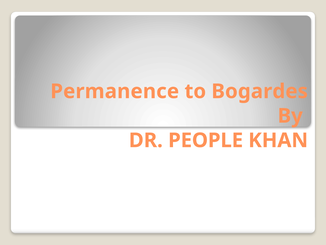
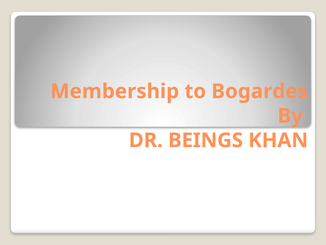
Permanence: Permanence -> Membership (115, 91)
PEOPLE: PEOPLE -> BEINGS (206, 140)
